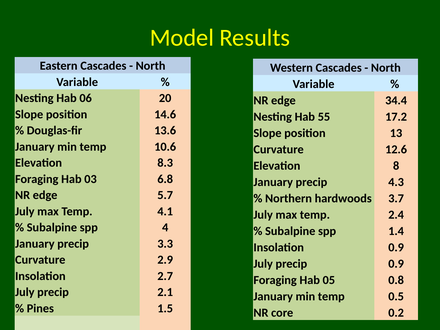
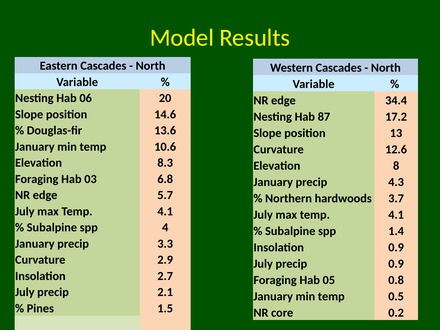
55: 55 -> 87 (324, 117)
2.4: 2.4 -> 4.1 (396, 215)
